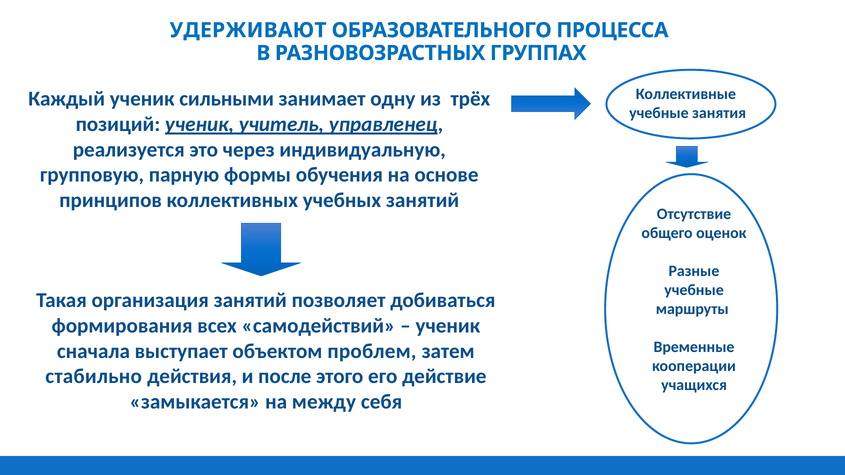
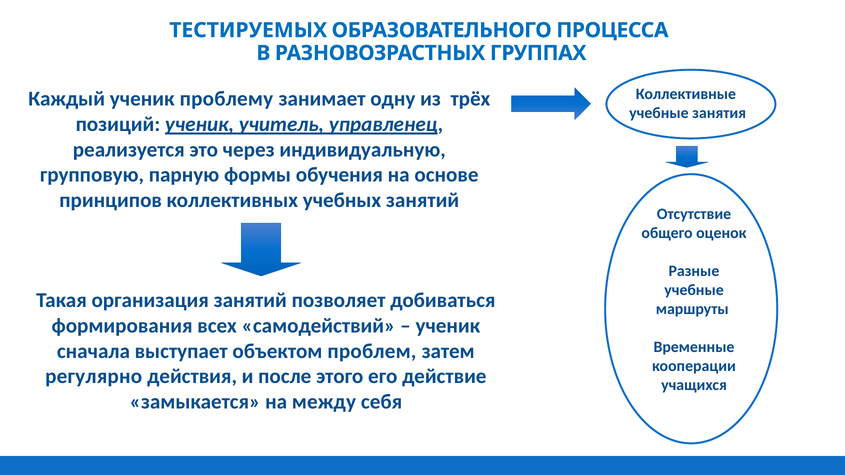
УДЕРЖИВАЮТ: УДЕРЖИВАЮТ -> ТЕСТИРУЕМЫХ (248, 30)
сильными: сильными -> проблему (226, 99)
стабильно: стабильно -> регулярно (94, 377)
